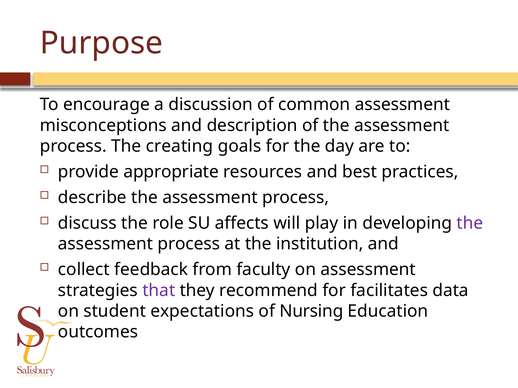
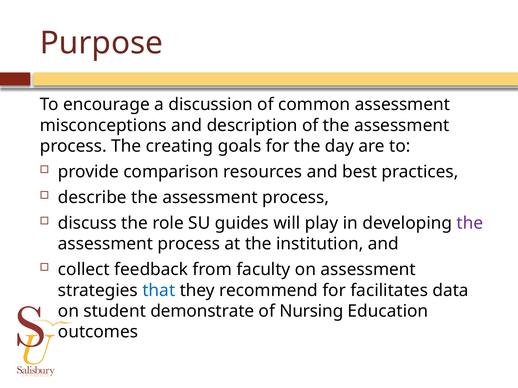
appropriate: appropriate -> comparison (171, 172)
affects: affects -> guides (242, 223)
that colour: purple -> blue (159, 291)
expectations: expectations -> demonstrate (202, 311)
